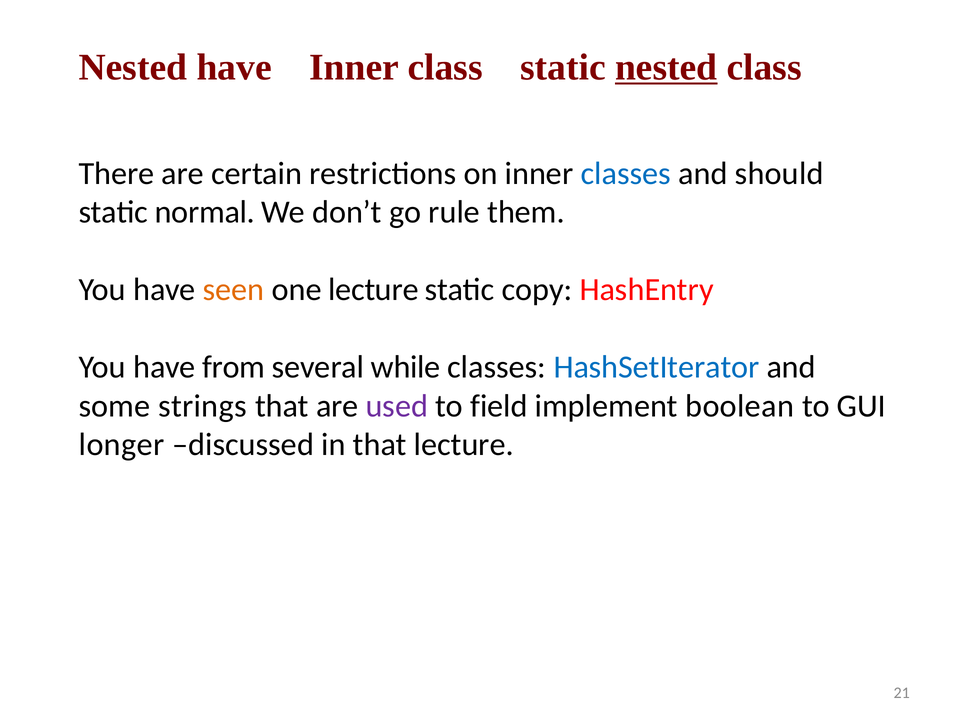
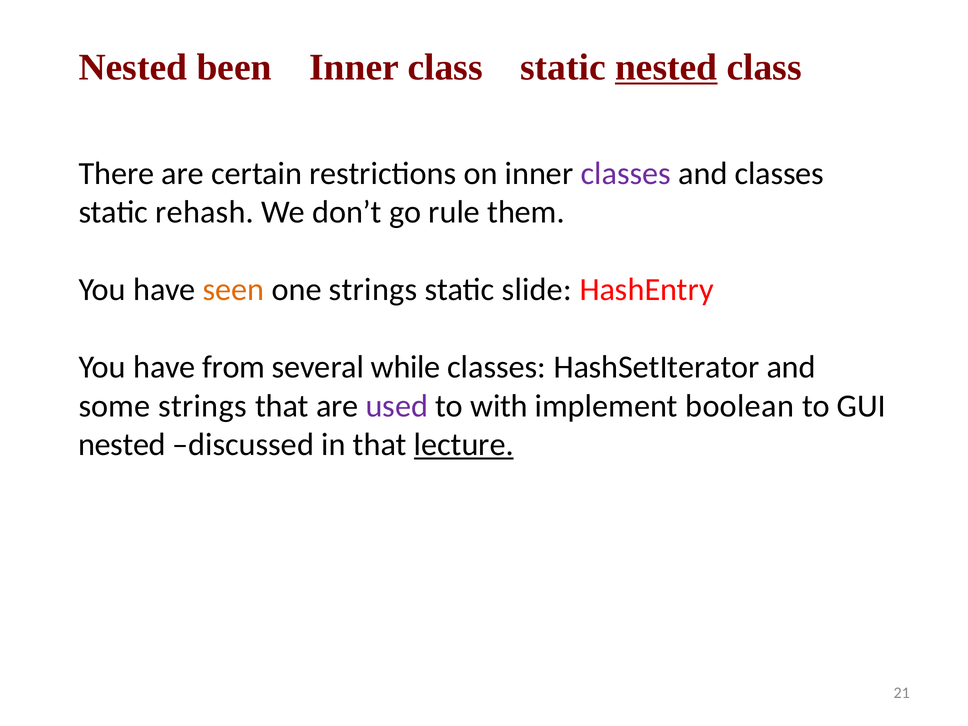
Nested have: have -> been (234, 67)
classes colour: blue -> purple (626, 174)
and should: should -> classes (779, 174)
normal: normal -> rehash (205, 212)
one lecture: lecture -> strings (373, 290)
copy: copy -> slide (537, 290)
HashSetIterator colour: blue -> black (656, 367)
field: field -> with (499, 406)
longer: longer -> nested (122, 445)
lecture underline: none -> present (464, 445)
